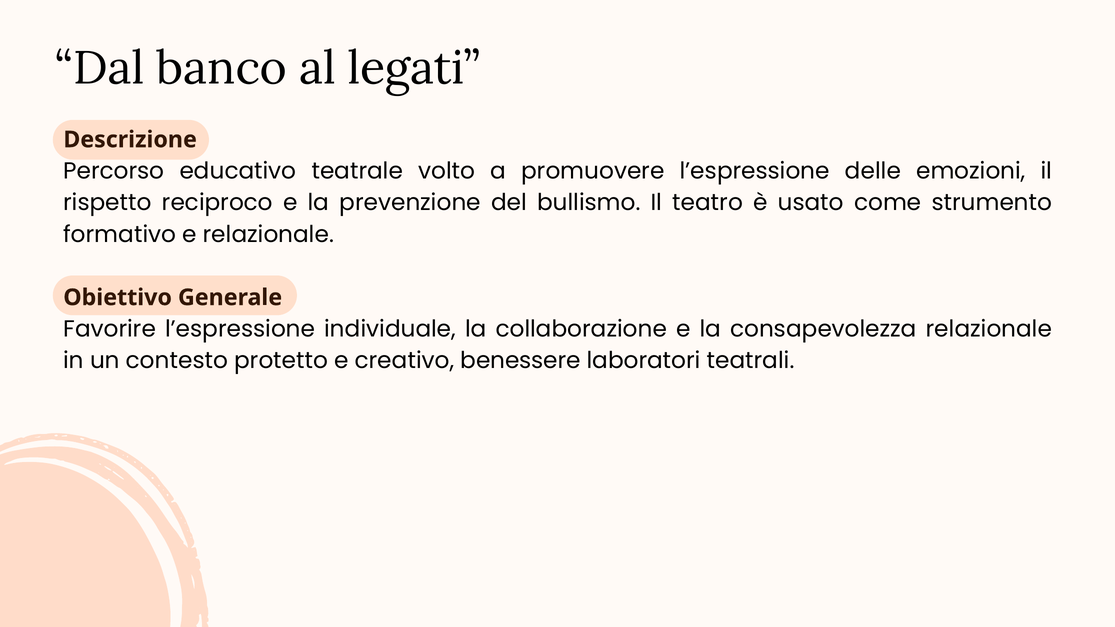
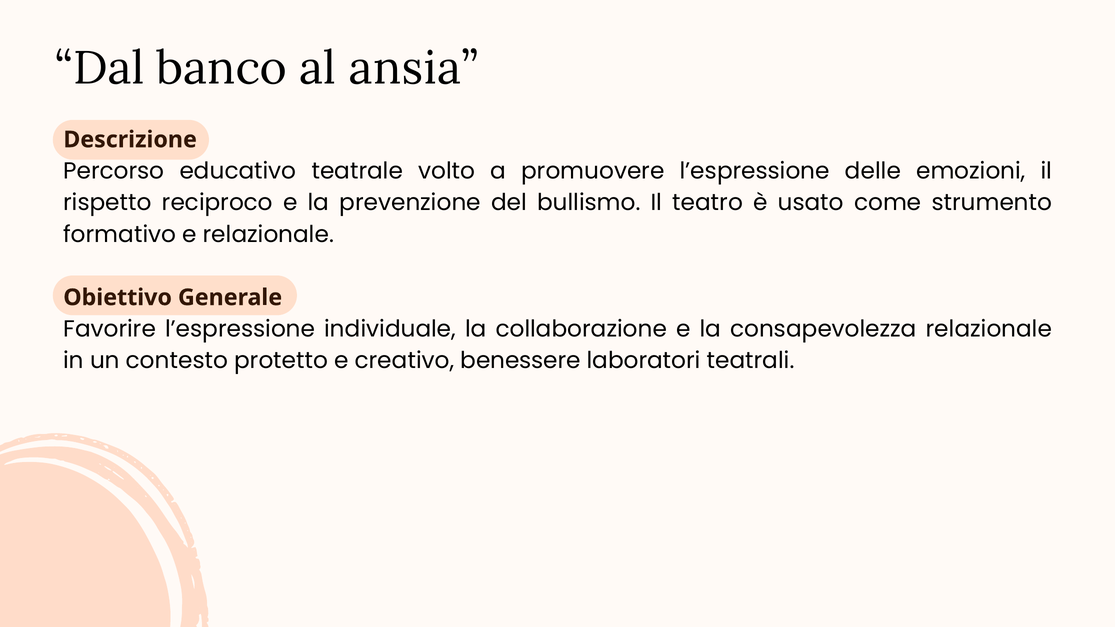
legati: legati -> ansia (413, 68)
